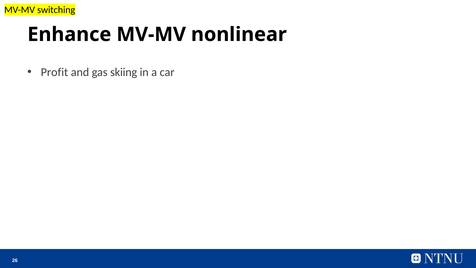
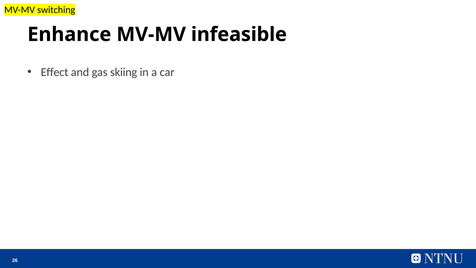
nonlinear: nonlinear -> infeasible (239, 34)
Profit: Profit -> Effect (55, 72)
